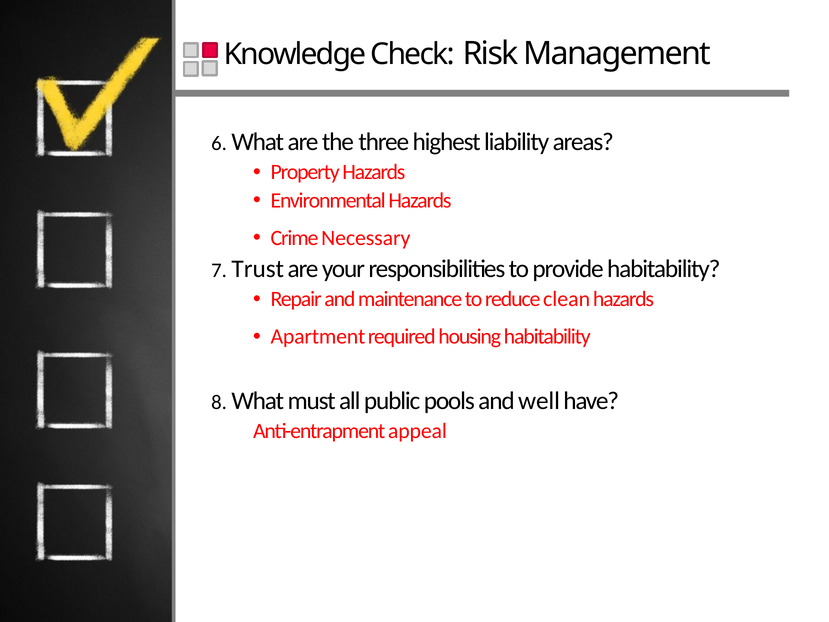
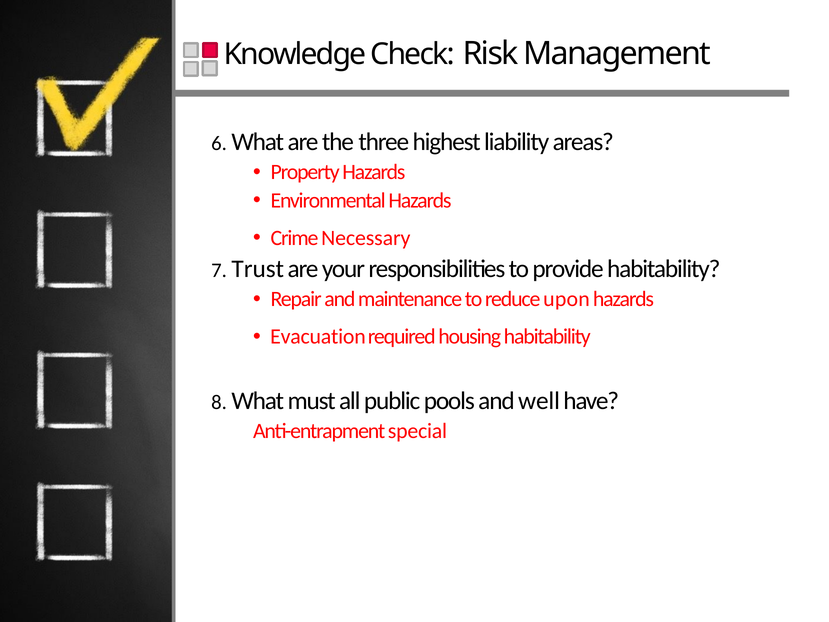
clean: clean -> upon (567, 299)
Apartment: Apartment -> Evacuation (318, 337)
appeal: appeal -> special (417, 431)
